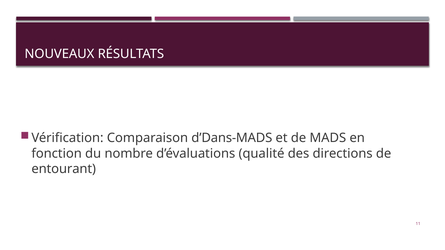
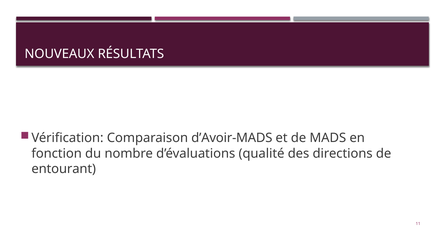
d’Dans-MADS: d’Dans-MADS -> d’Avoir-MADS (232, 138)
